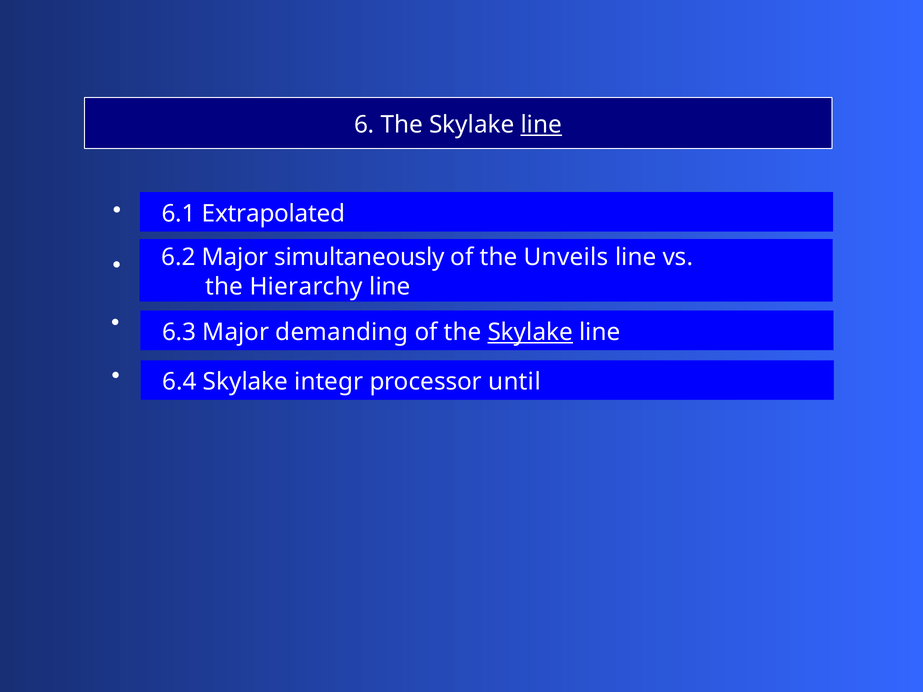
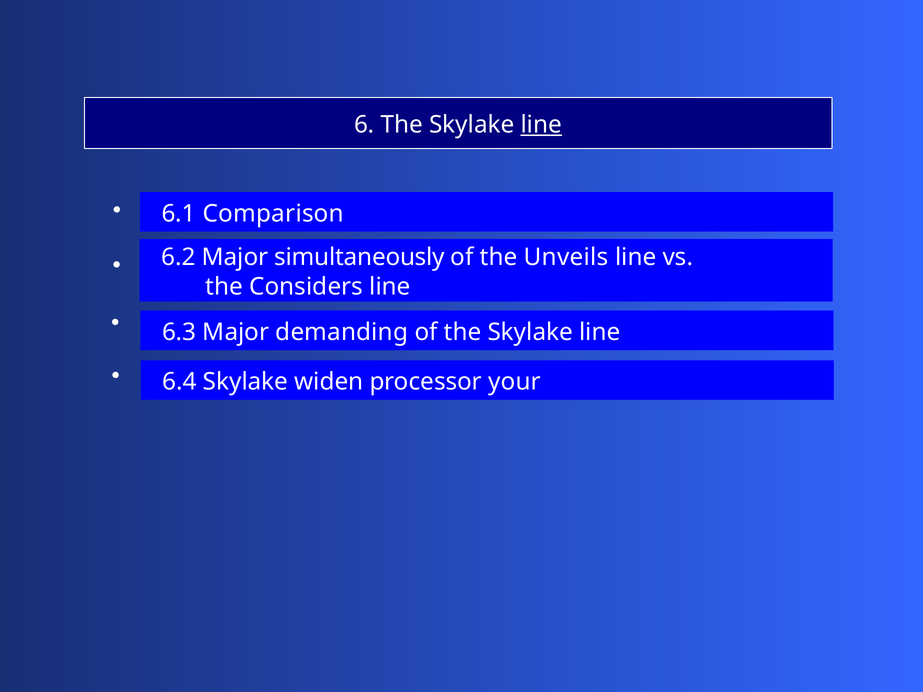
Extrapolated: Extrapolated -> Comparison (273, 214)
Hierarchy: Hierarchy -> Considers (306, 287)
Skylake underline: present -> none (530, 332)
integr: integr -> widen (329, 382)
until: until -> your (515, 382)
